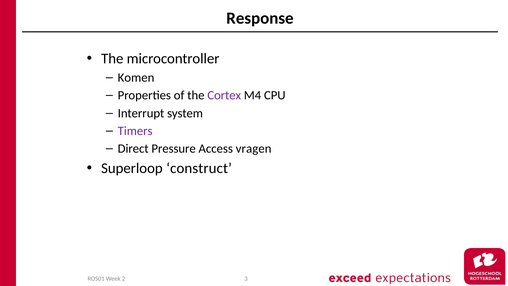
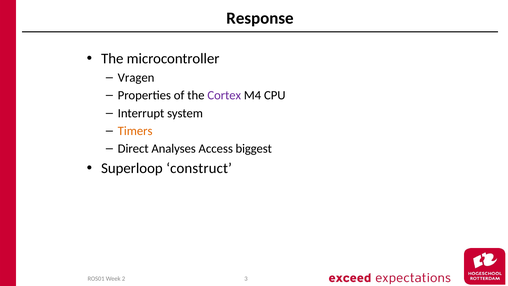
Komen: Komen -> Vragen (136, 78)
Timers colour: purple -> orange (135, 131)
Pressure: Pressure -> Analyses (174, 149)
vragen: vragen -> biggest (254, 149)
